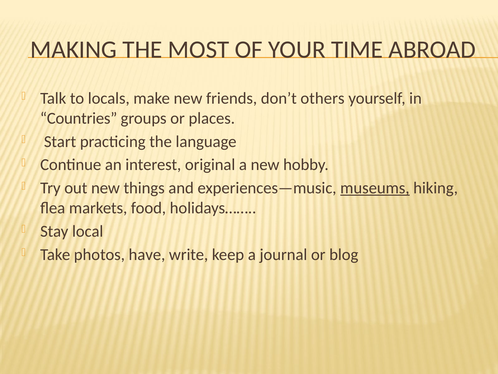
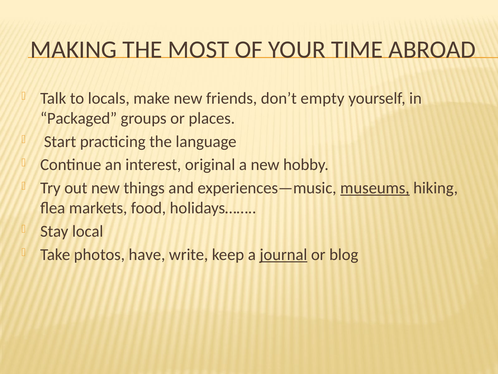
others: others -> empty (322, 98)
Countries: Countries -> Packaged (79, 118)
journal underline: none -> present (283, 254)
